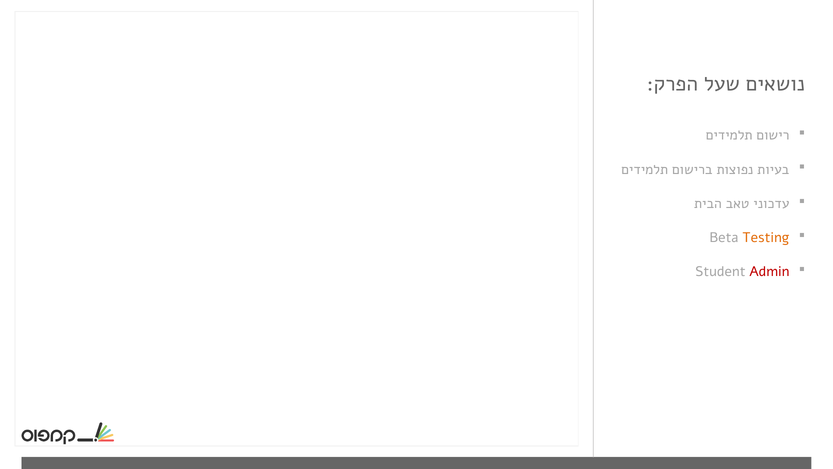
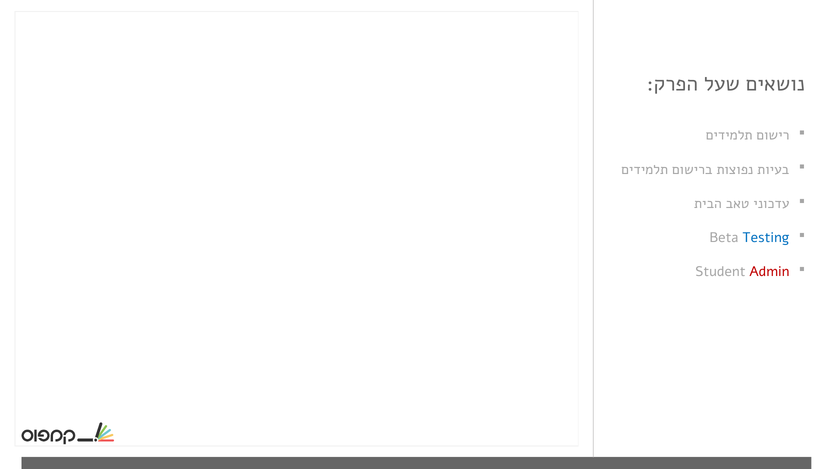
Testing colour: orange -> blue (766, 237)
